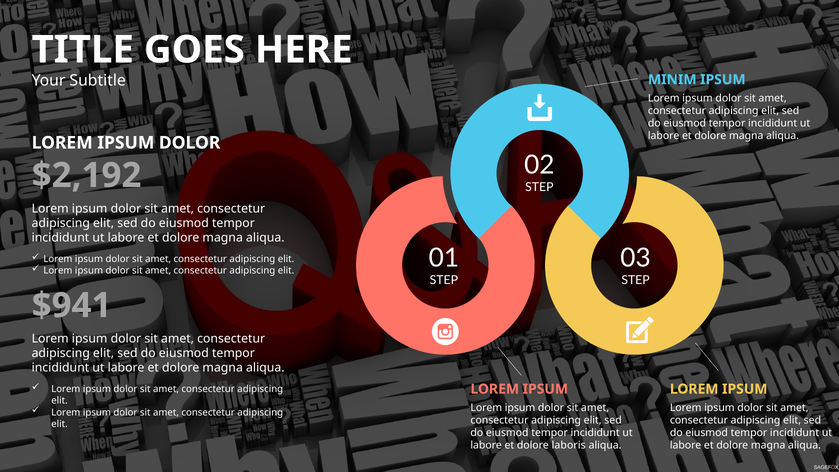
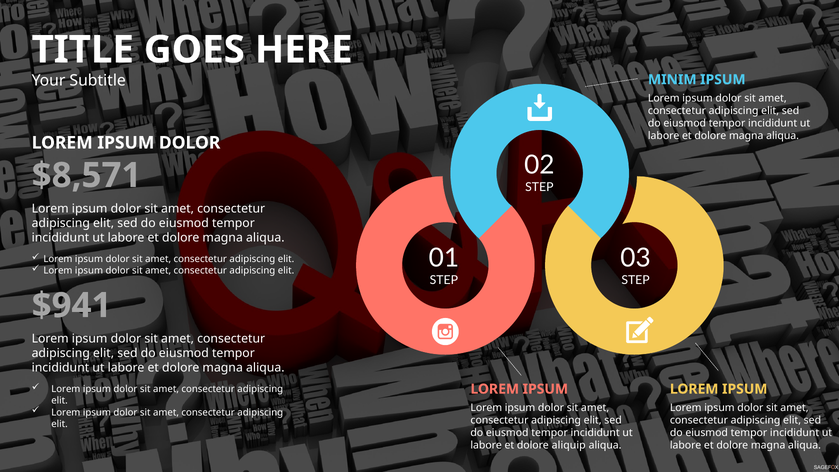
$2,192: $2,192 -> $8,571 (87, 175)
laboris: laboris -> aliquip (569, 445)
